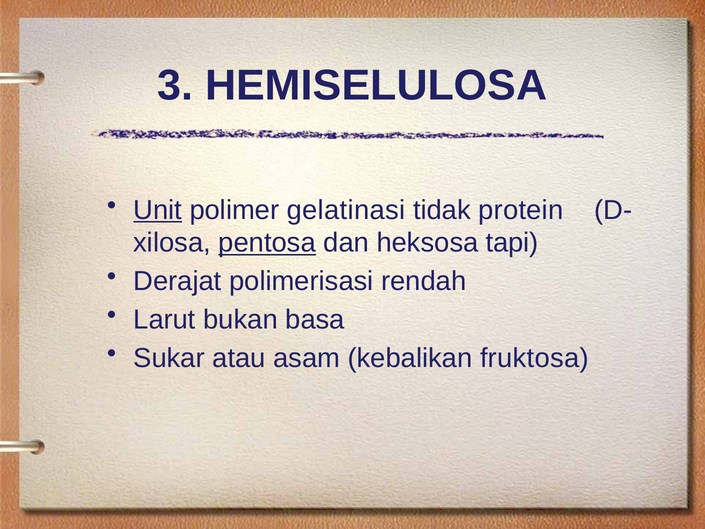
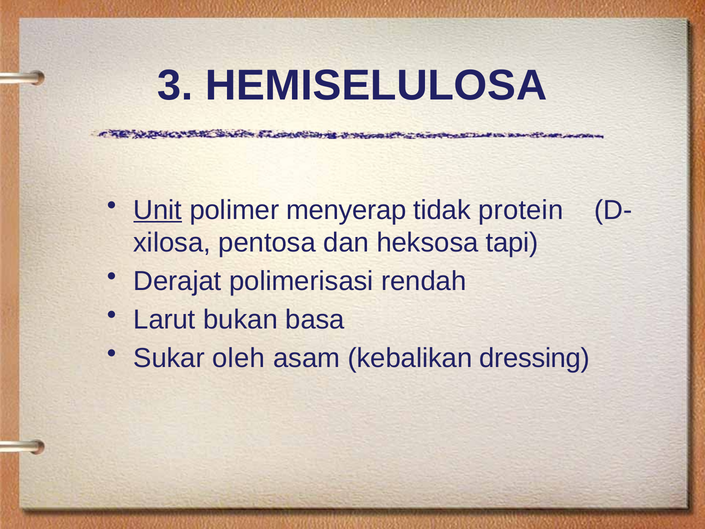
gelatinasi: gelatinasi -> menyerap (346, 210)
pentosa underline: present -> none (267, 243)
atau: atau -> oleh (239, 358)
fruktosa: fruktosa -> dressing (535, 358)
